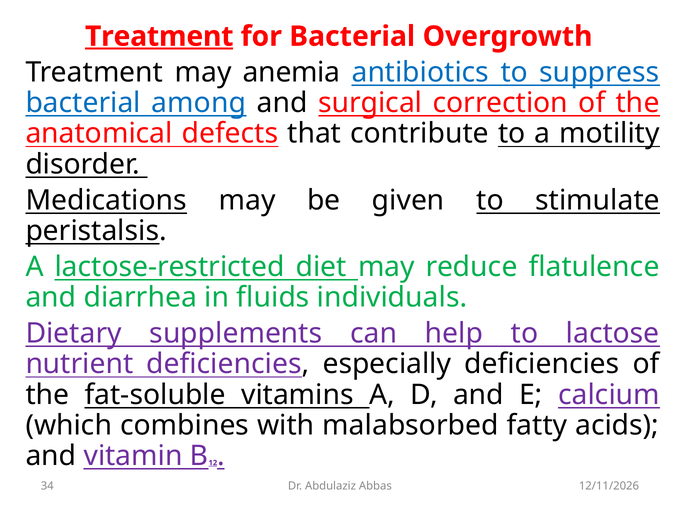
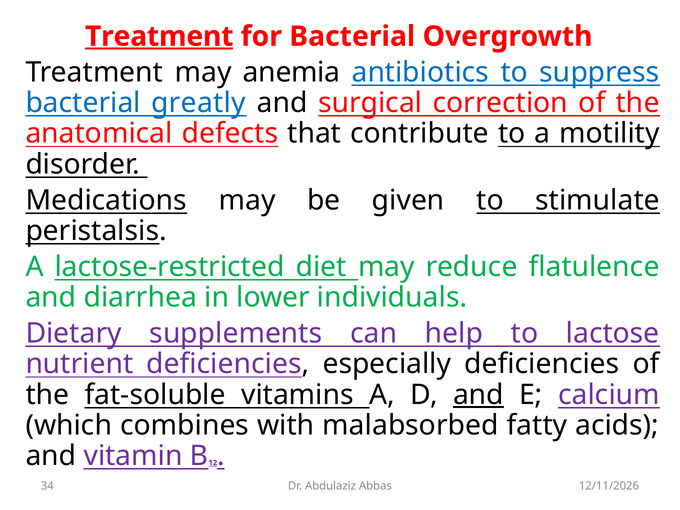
among: among -> greatly (199, 103)
fluids: fluids -> lower (273, 298)
and underline: none -> present (478, 395)
